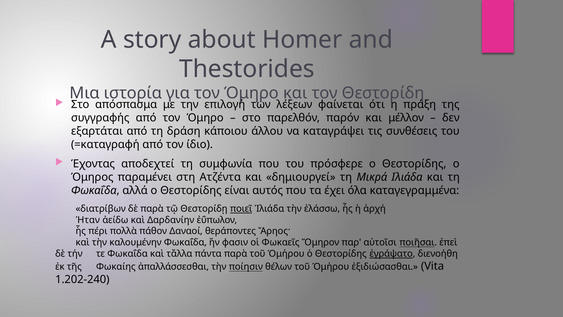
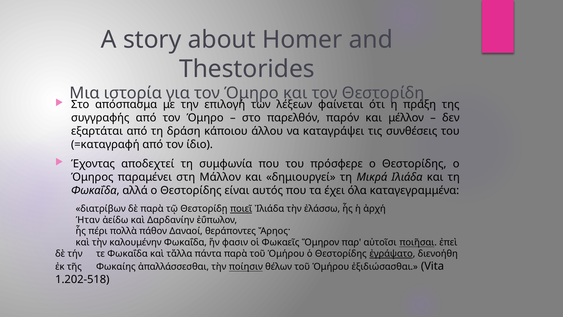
Ατζέντα: Ατζέντα -> Μάλλον (220, 177)
1.202-240: 1.202-240 -> 1.202-518 (82, 279)
